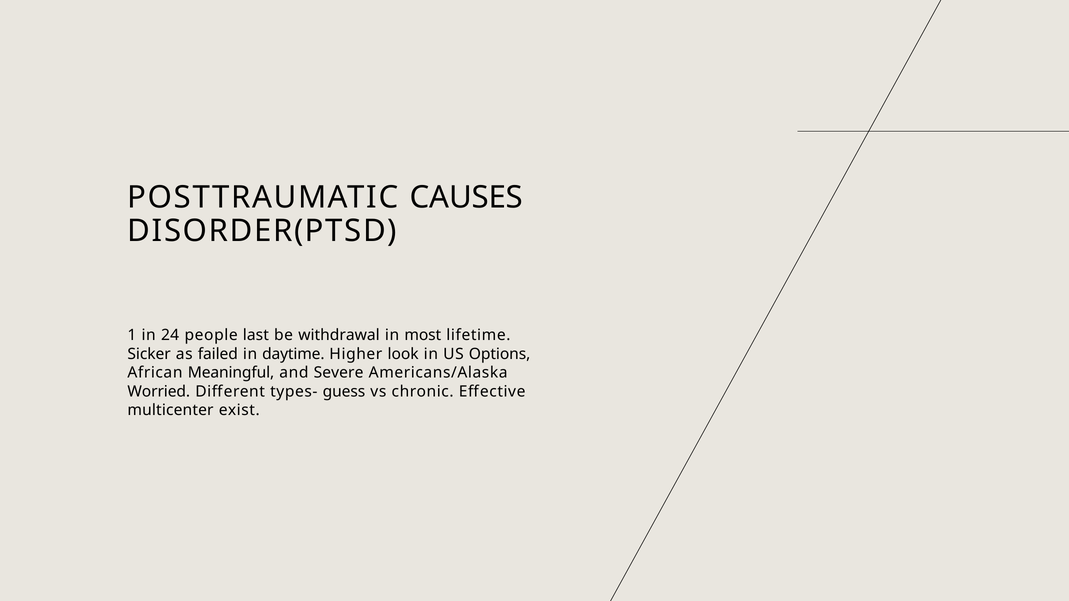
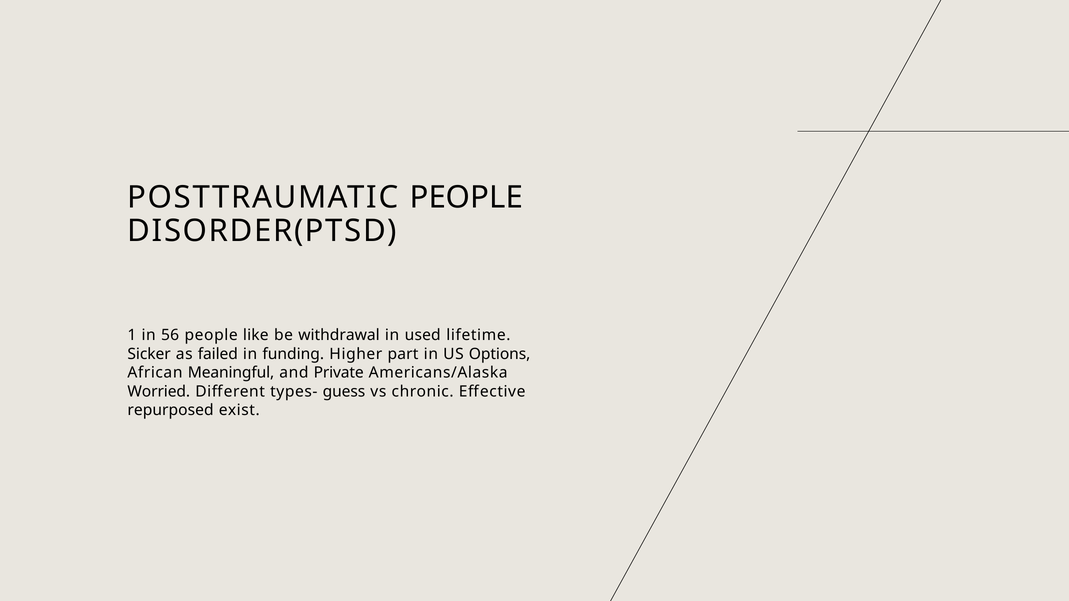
POSTTRAUMATIC CAUSES: CAUSES -> PEOPLE (466, 197)
24: 24 -> 56 (170, 335)
last: last -> like (256, 335)
most: most -> used (423, 335)
daytime: daytime -> funding (293, 354)
look: look -> part (403, 354)
Severe: Severe -> Private (339, 373)
multicenter: multicenter -> repurposed (171, 410)
